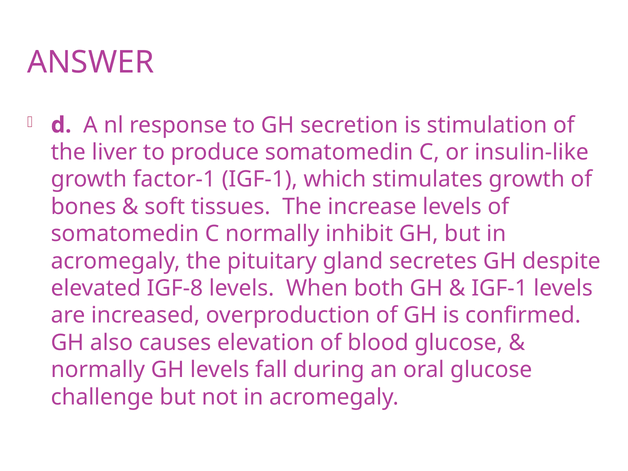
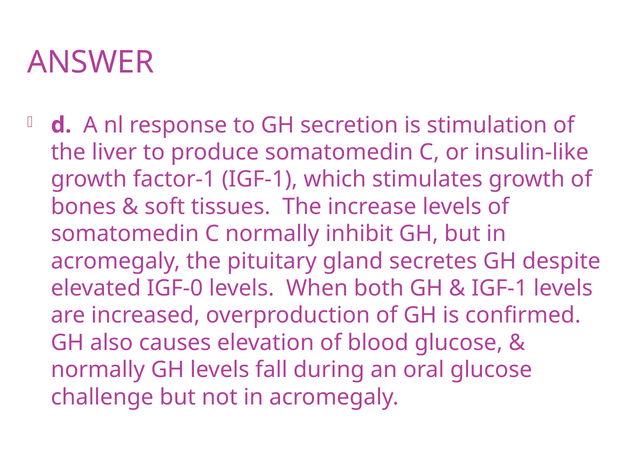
IGF-8: IGF-8 -> IGF-0 (175, 288)
